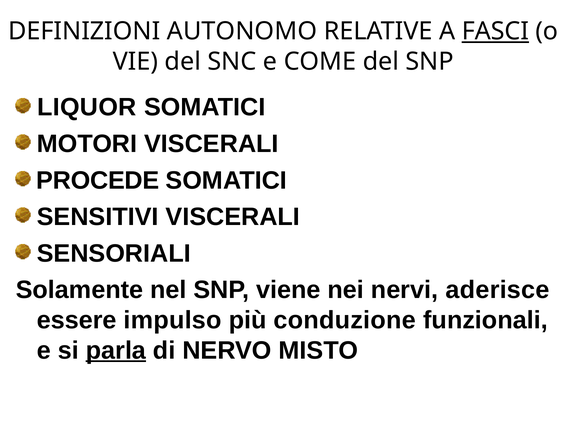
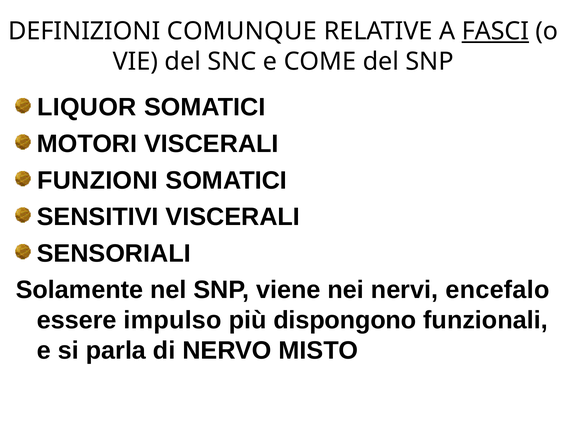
AUTONOMO: AUTONOMO -> COMUNQUE (242, 31)
PROCEDE: PROCEDE -> FUNZIONI (98, 180)
aderisce: aderisce -> encefalo (498, 290)
conduzione: conduzione -> dispongono (345, 320)
parla underline: present -> none (116, 351)
